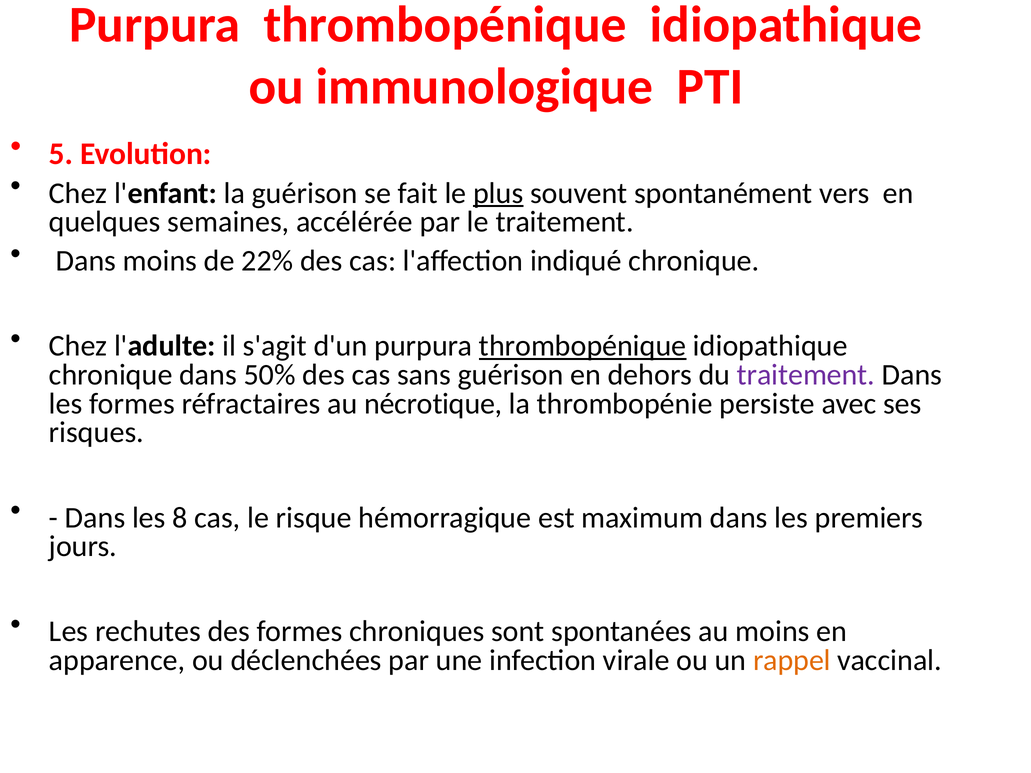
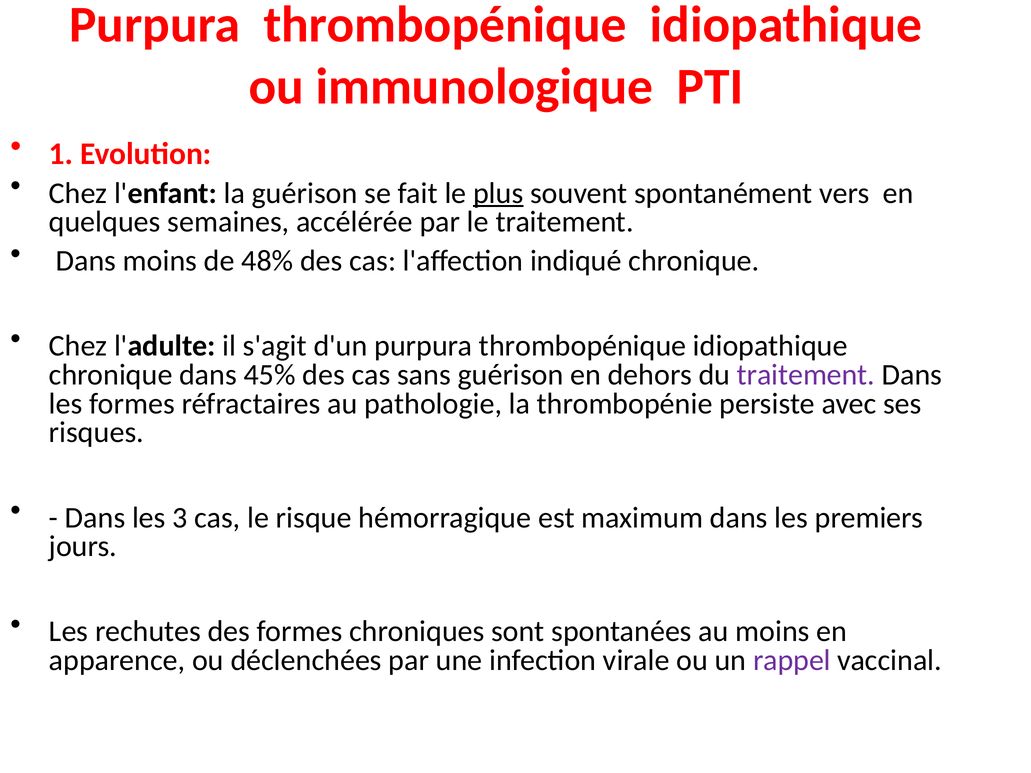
5: 5 -> 1 (61, 154)
22%: 22% -> 48% (267, 261)
thrombopénique underline: present -> none (583, 346)
50%: 50% -> 45% (270, 375)
nécrotique: nécrotique -> pathologie (433, 404)
8: 8 -> 3 (180, 518)
rappel colour: orange -> purple (792, 661)
